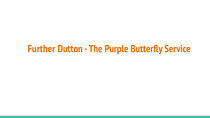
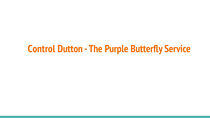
Further: Further -> Control (42, 49)
